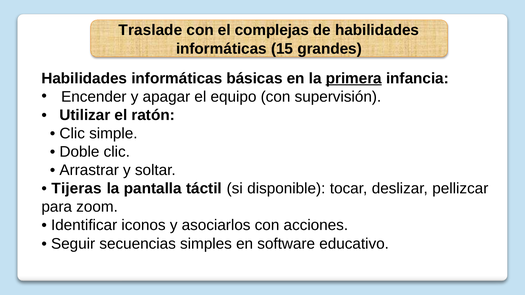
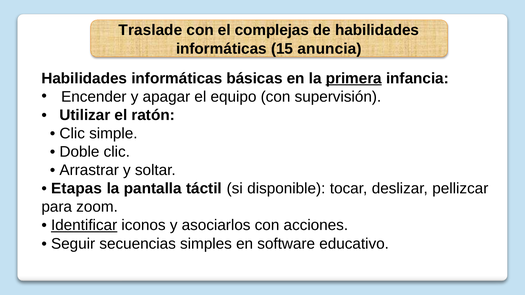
grandes: grandes -> anuncia (330, 49)
Tijeras: Tijeras -> Etapas (77, 189)
Identificar underline: none -> present (84, 226)
